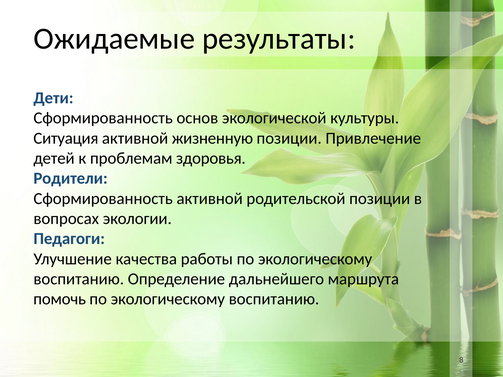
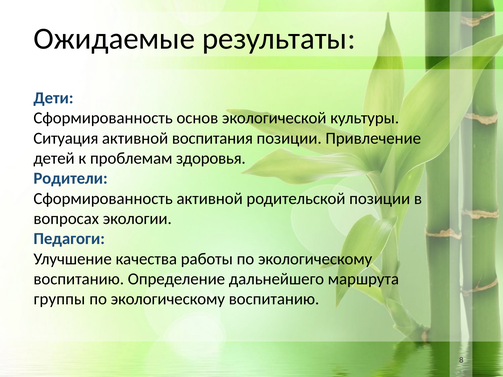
жизненную: жизненную -> воспитания (212, 138)
помочь: помочь -> группы (59, 299)
